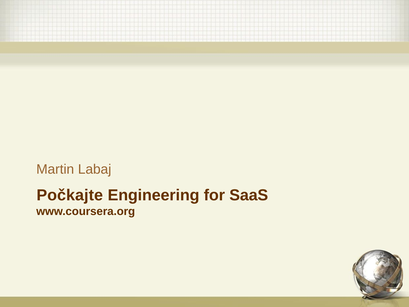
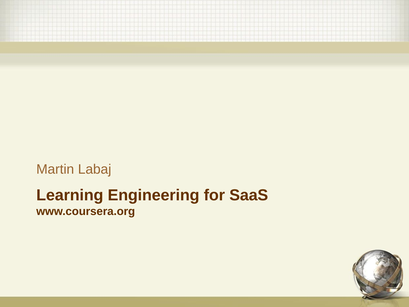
Počkajte: Počkajte -> Learning (70, 195)
